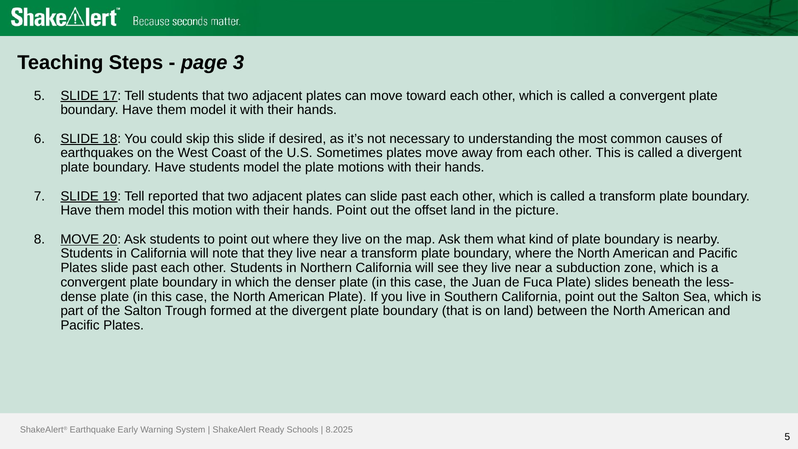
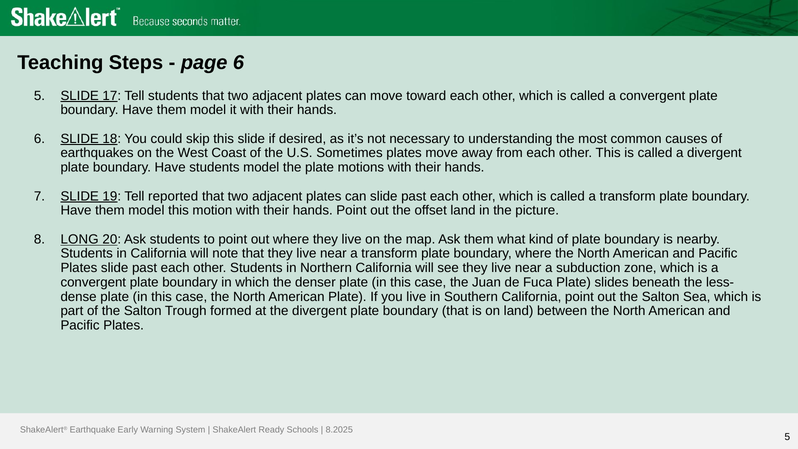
page 3: 3 -> 6 (238, 63)
MOVE: MOVE -> LONG (80, 239)
